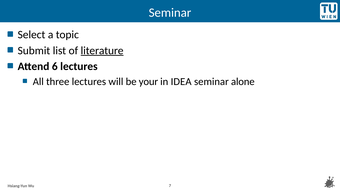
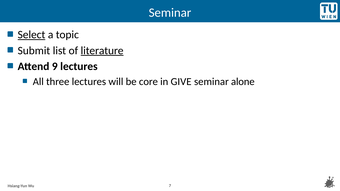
Select underline: none -> present (31, 35)
6: 6 -> 9 (55, 67)
your: your -> core (148, 82)
IDEA: IDEA -> GIVE (181, 82)
